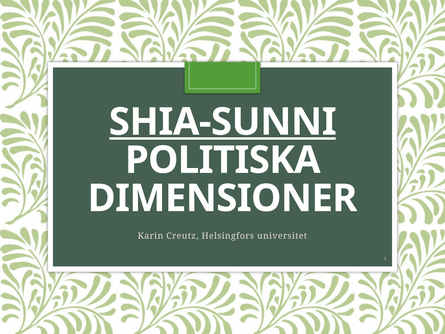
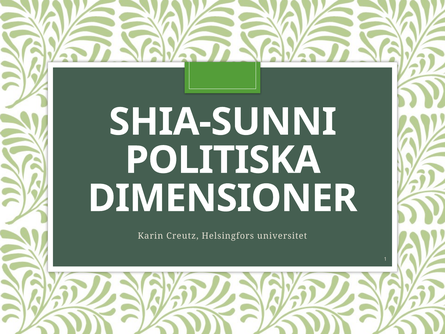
SHIA-SUNNI underline: present -> none (223, 122)
